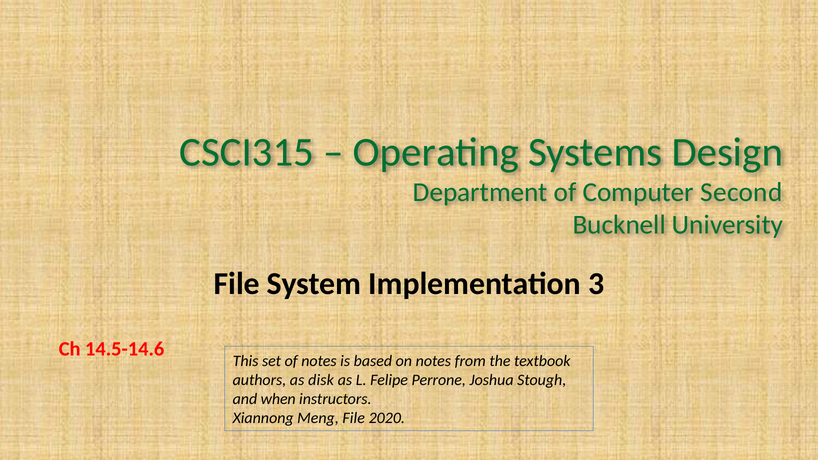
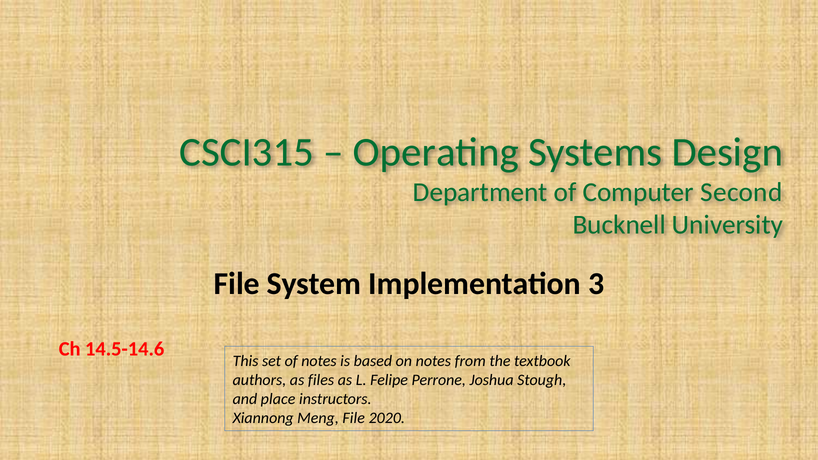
disk: disk -> files (321, 380)
when: when -> place (278, 399)
